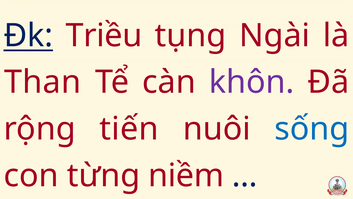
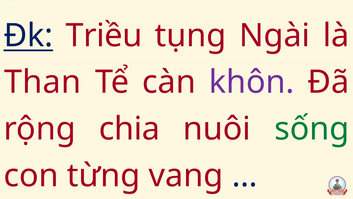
tiến: tiến -> chia (129, 129)
sống colour: blue -> green (312, 129)
niềm: niềm -> vang (186, 175)
